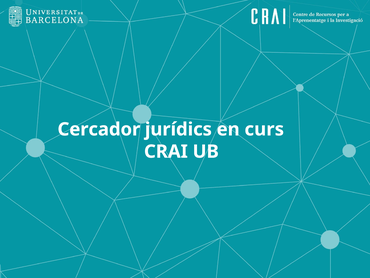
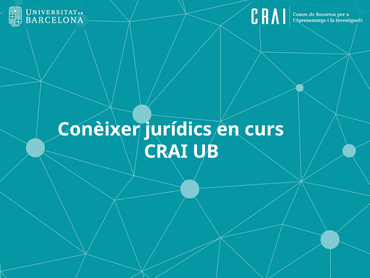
Cercador: Cercador -> Conèixer (99, 129)
